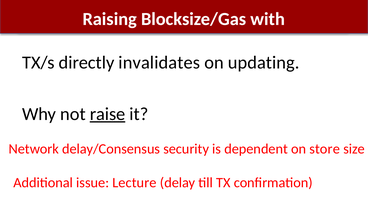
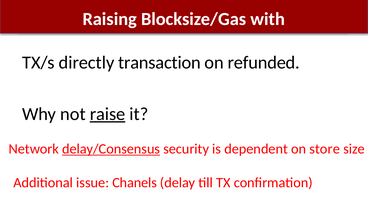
invalidates: invalidates -> transaction (159, 62)
updating: updating -> refunded (264, 62)
delay/Consensus underline: none -> present (111, 149)
Lecture: Lecture -> Chanels (135, 183)
